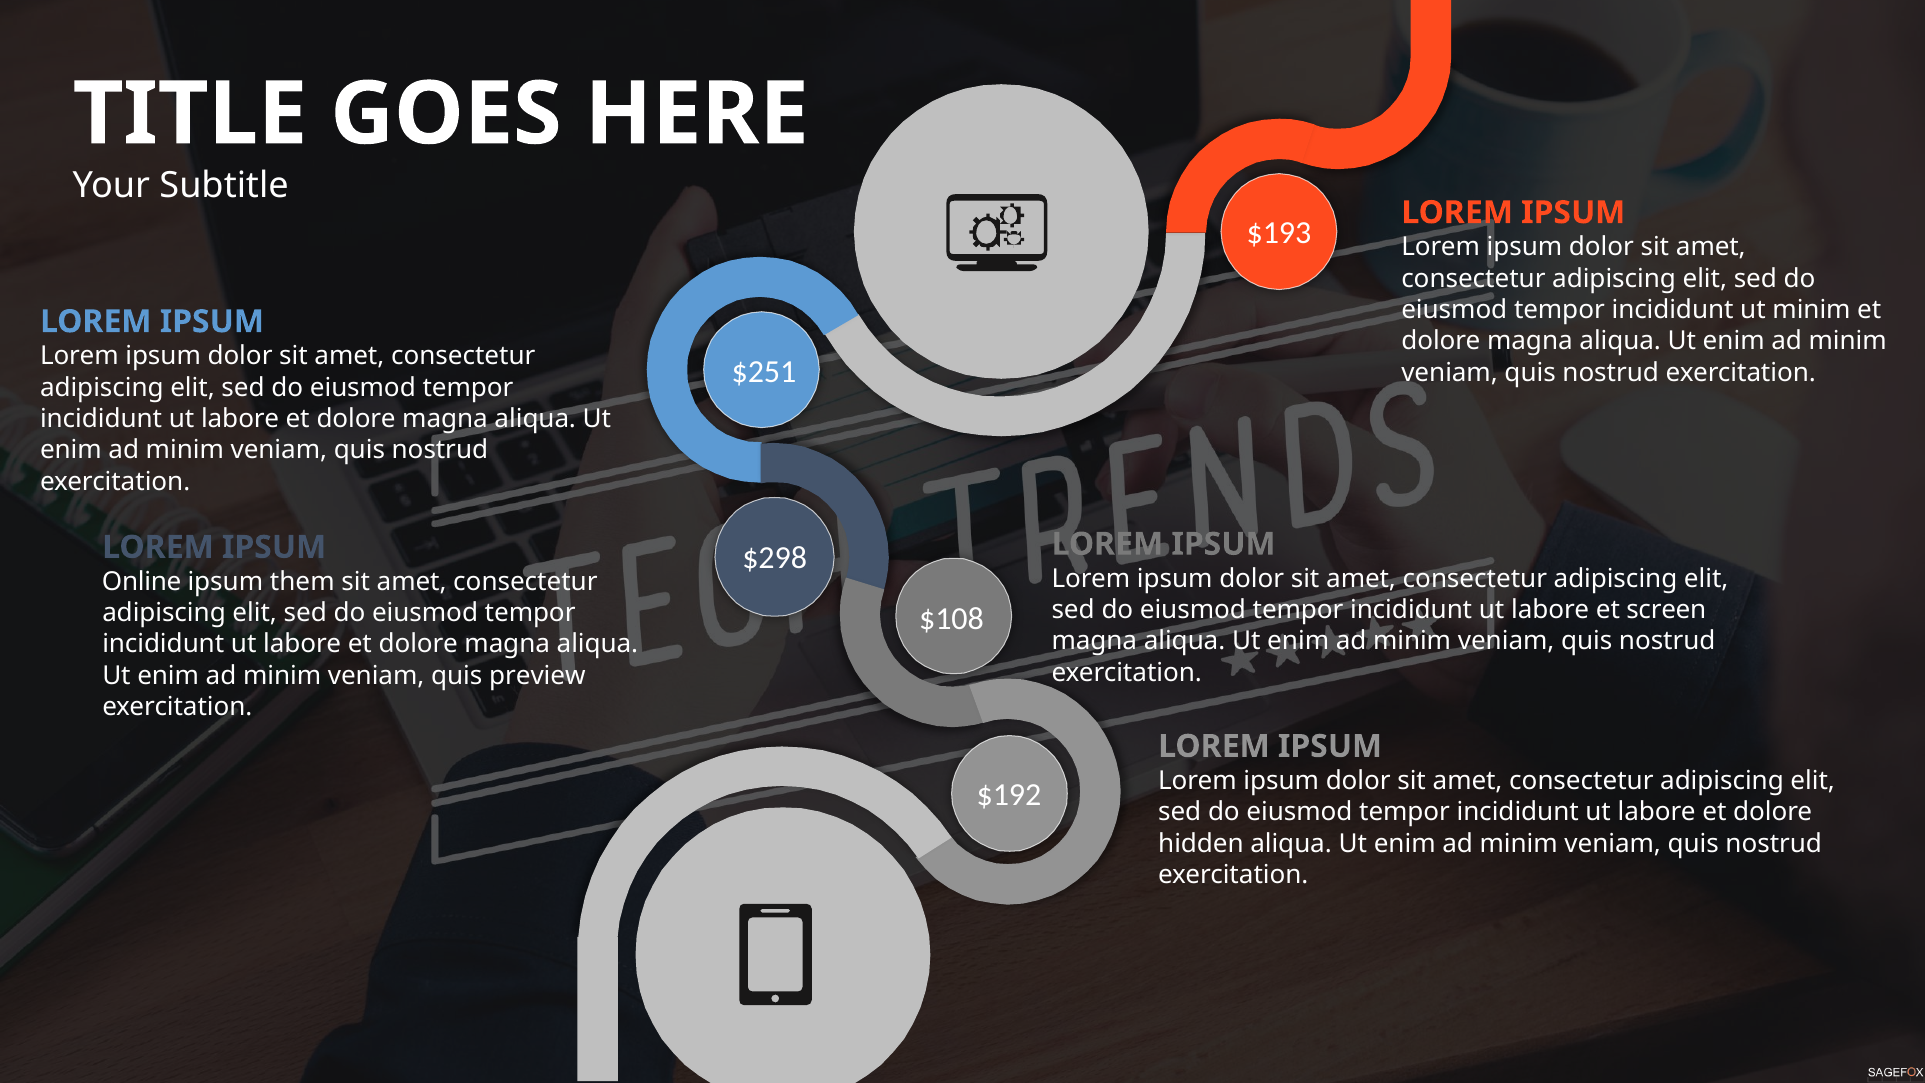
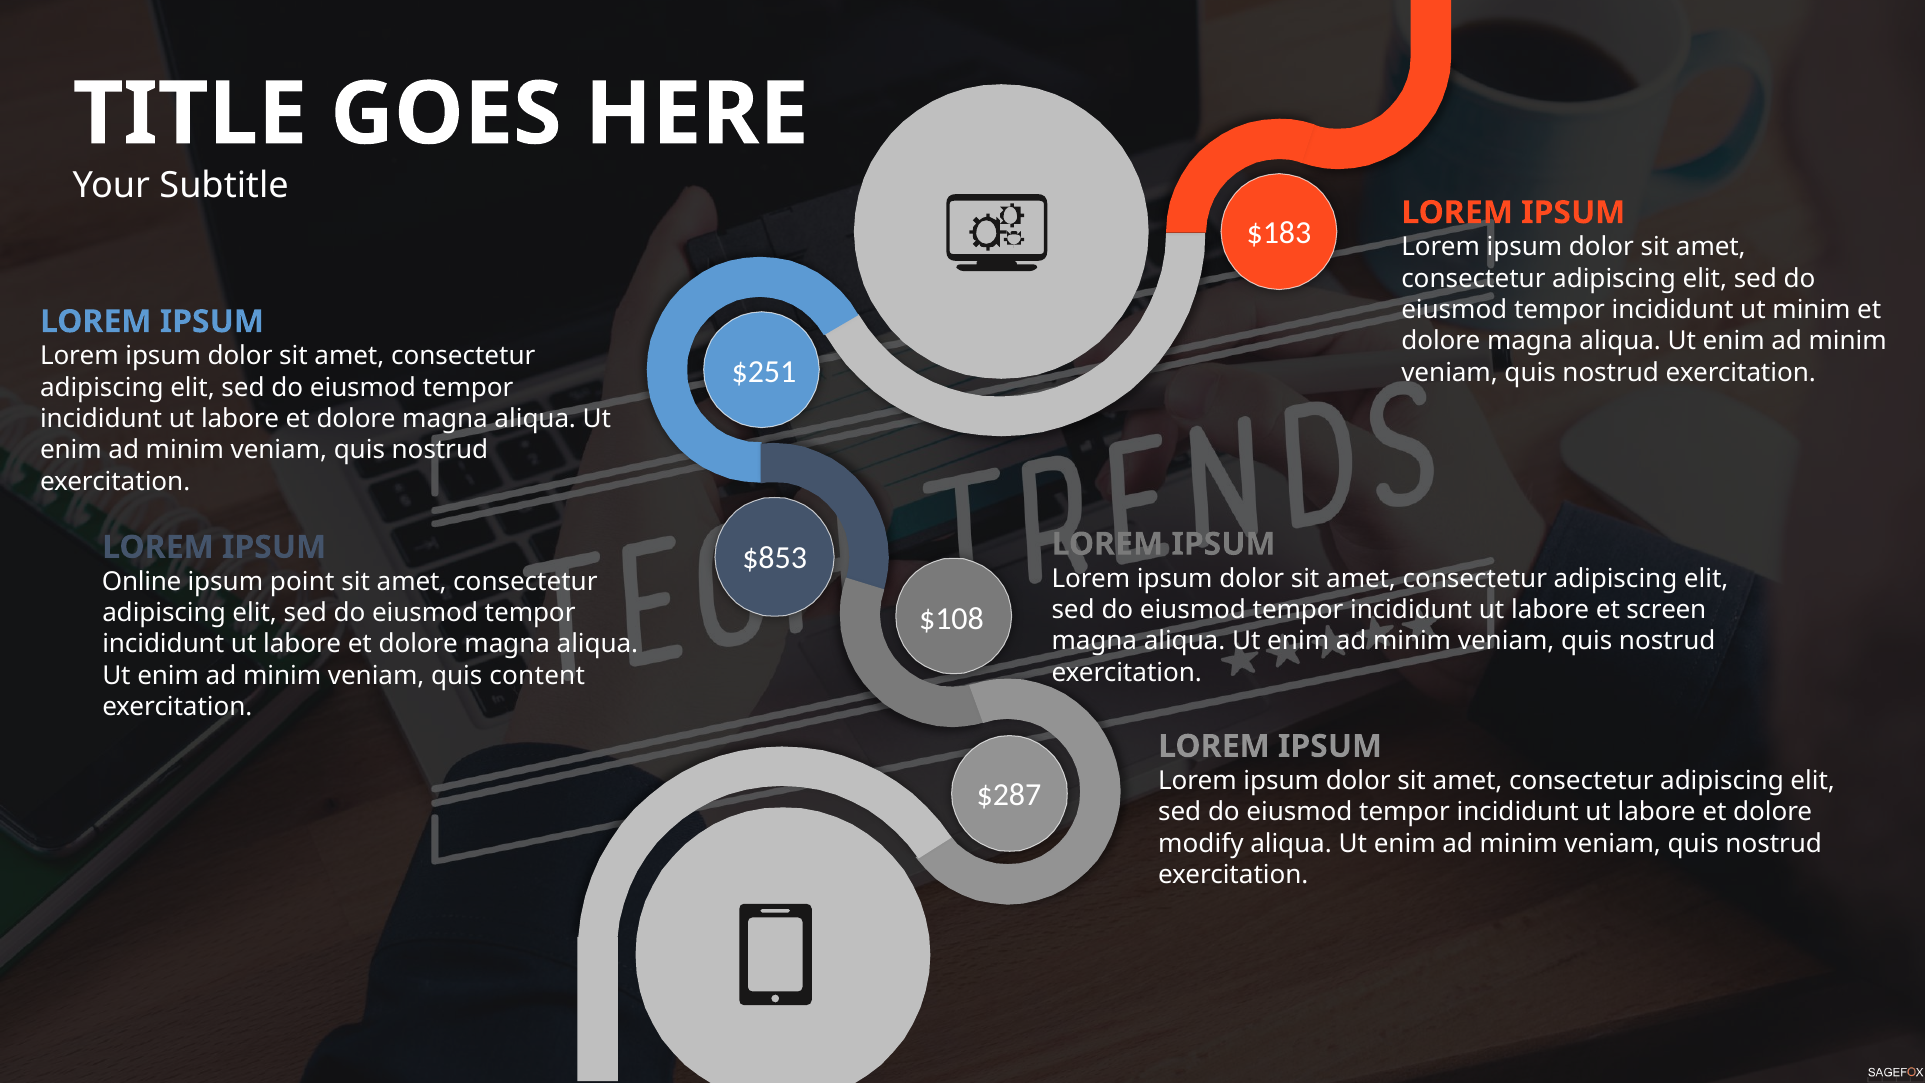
$193: $193 -> $183 (1279, 233)
$298: $298 -> $853 (775, 558)
them: them -> point (302, 582)
preview: preview -> content (537, 676)
$192: $192 -> $287 (1009, 795)
hidden: hidden -> modify (1201, 843)
